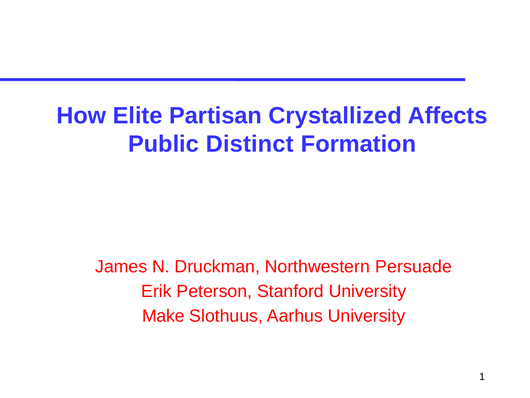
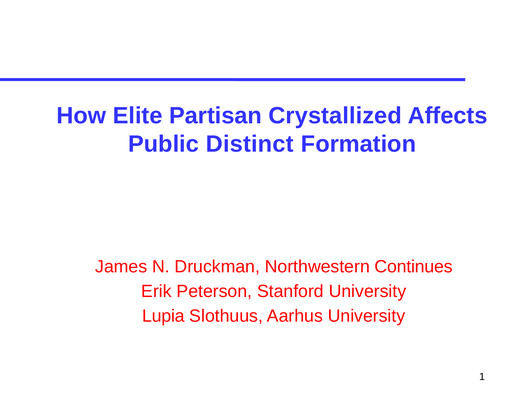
Persuade: Persuade -> Continues (414, 266)
Make: Make -> Lupia (163, 316)
